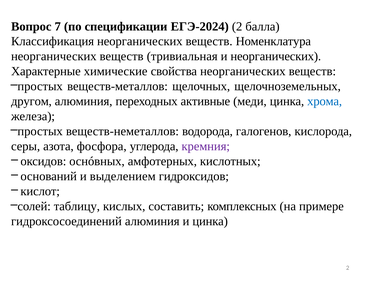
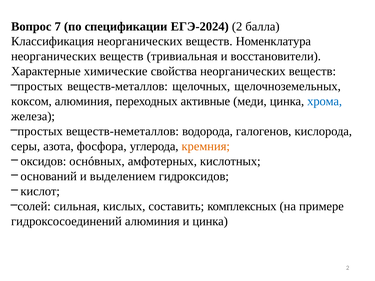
и неорганических: неорганических -> восстановители (276, 56)
другом: другом -> коксом (31, 101)
кремния colour: purple -> orange (206, 146)
таблицу: таблицу -> сильная (77, 206)
